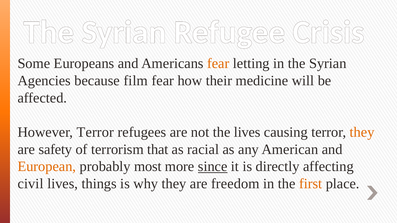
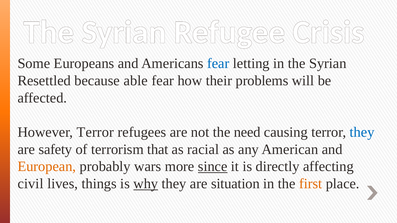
fear colour: orange -> blue (218, 64)
Agencies: Agencies -> Resettled (44, 81)
film: film -> able (136, 81)
medicine: medicine -> problems (262, 81)
the lives: lives -> need (247, 132)
they colour: orange -> blue (362, 132)
most: most -> wars (148, 167)
why underline: none -> present (146, 184)
freedom: freedom -> situation (235, 184)
